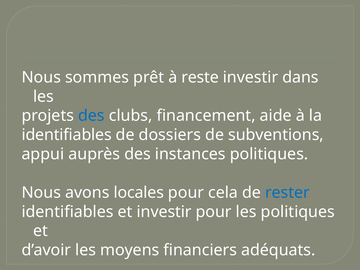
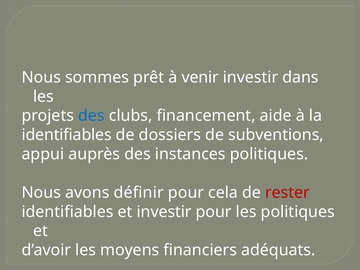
reste: reste -> venir (200, 77)
locales: locales -> définir (139, 193)
rester colour: blue -> red (287, 193)
